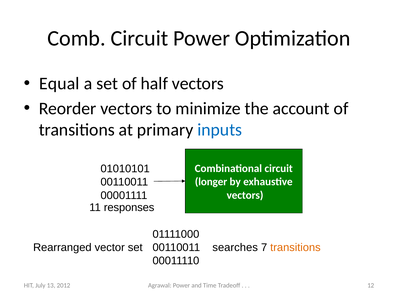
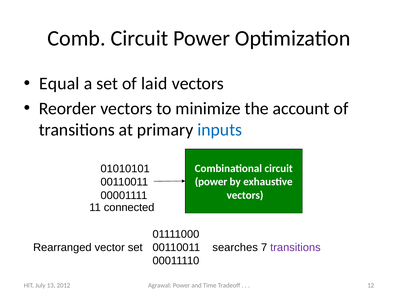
half: half -> laid (154, 83)
longer: longer -> power (211, 182)
responses: responses -> connected (129, 207)
transitions colour: orange -> purple (295, 247)
